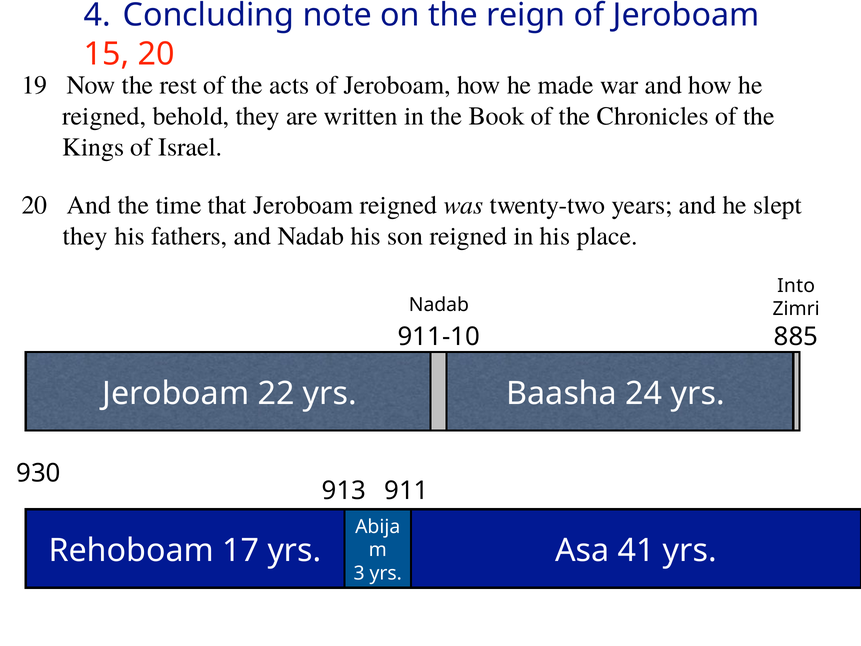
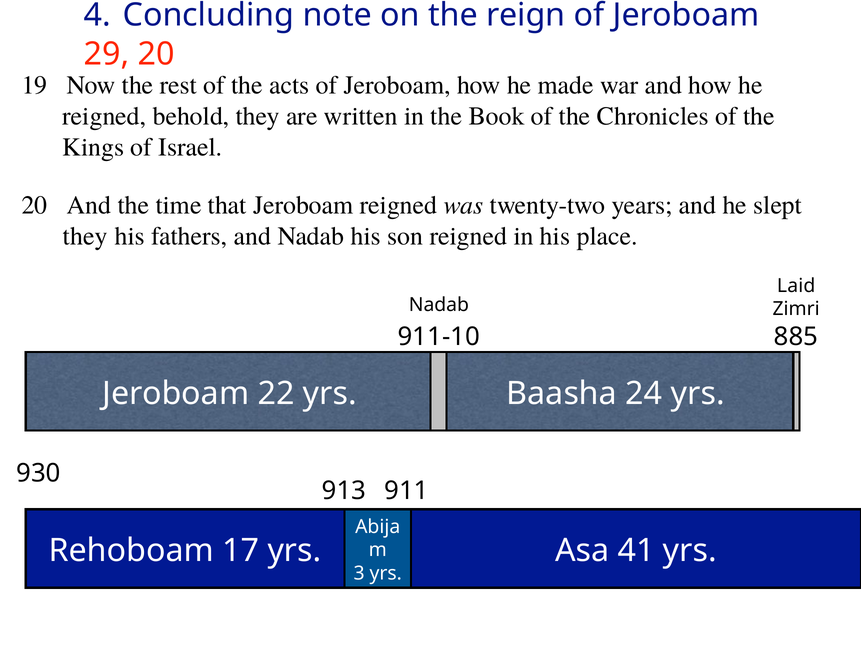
15: 15 -> 29 (107, 54)
Into: Into -> Laid (796, 286)
